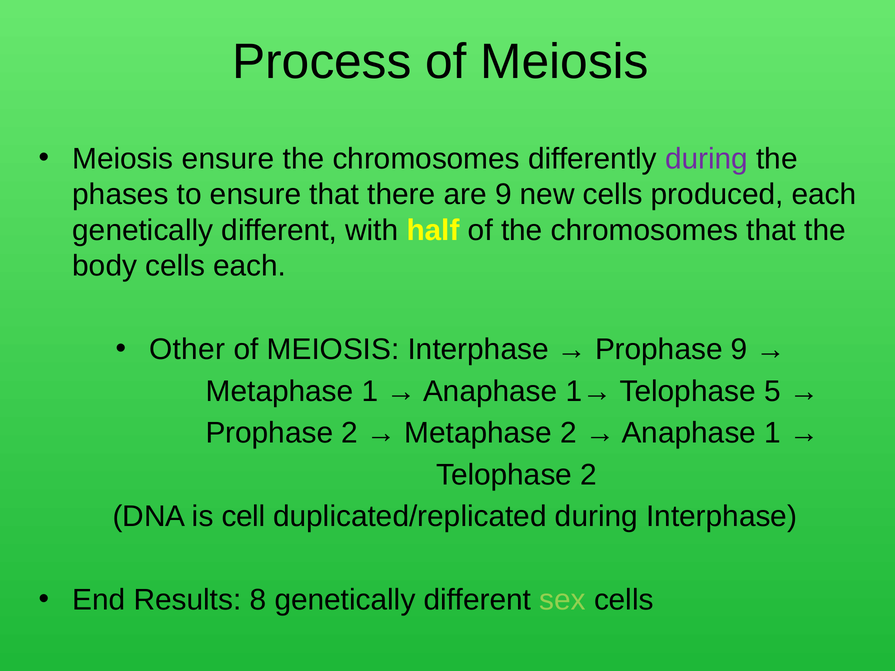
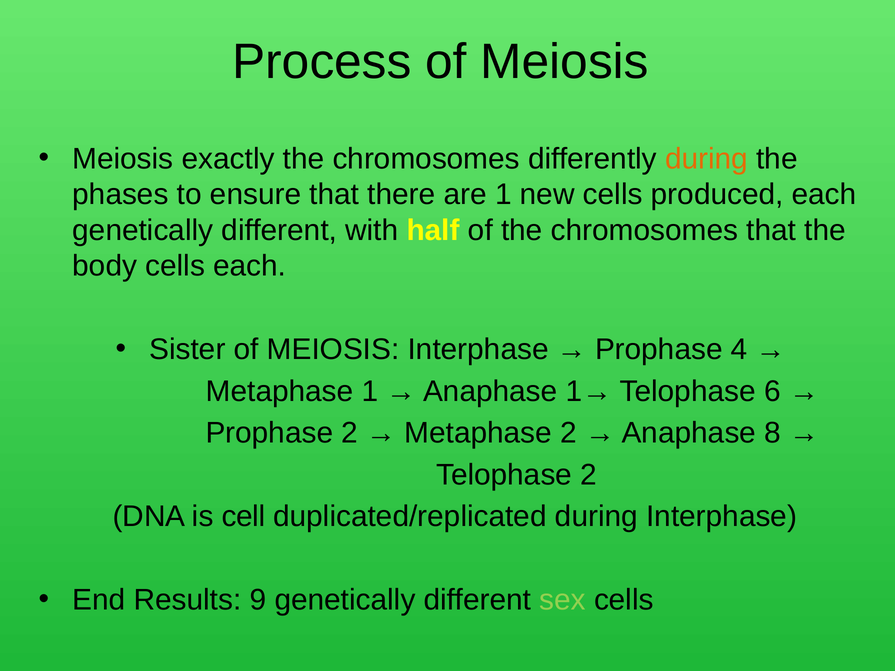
Meiosis ensure: ensure -> exactly (228, 159)
during colour: purple -> orange (707, 159)
are 9: 9 -> 1 (503, 195)
Other: Other -> Sister (187, 350)
Prophase 9: 9 -> 4 (739, 350)
5: 5 -> 6 (772, 391)
Anaphase 1: 1 -> 8 (772, 433)
8: 8 -> 9 (258, 600)
